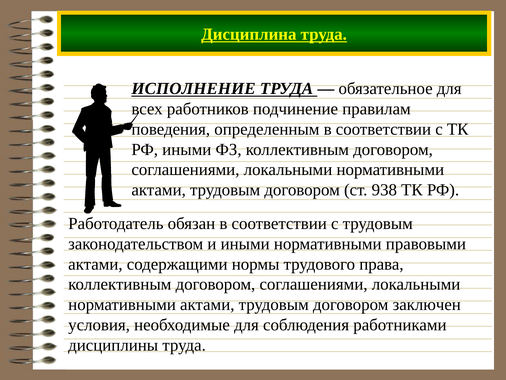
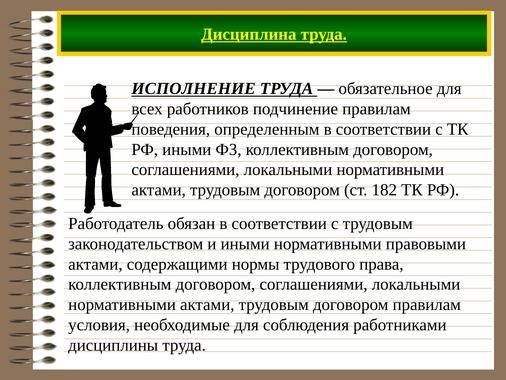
938: 938 -> 182 (384, 190)
договором заключен: заключен -> правилам (427, 304)
